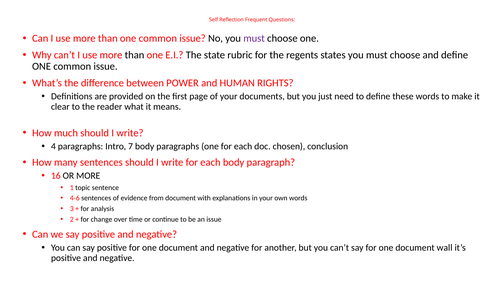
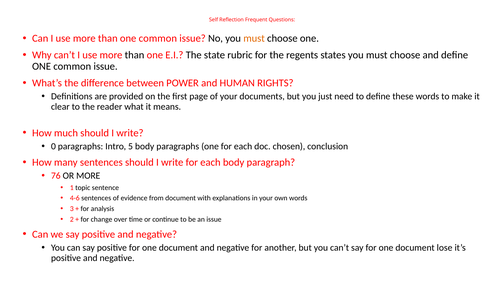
must colour: purple -> orange (254, 38)
4: 4 -> 0 (53, 146)
7: 7 -> 5 (131, 146)
16: 16 -> 76 (56, 176)
wall: wall -> lose (445, 247)
